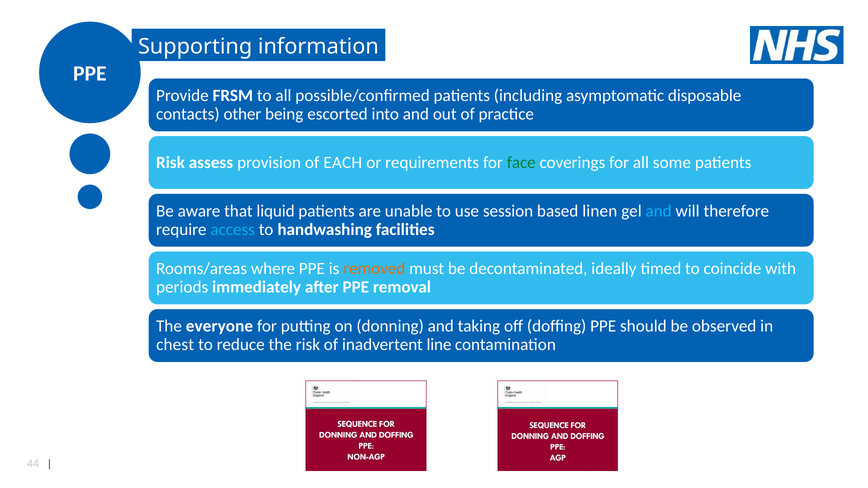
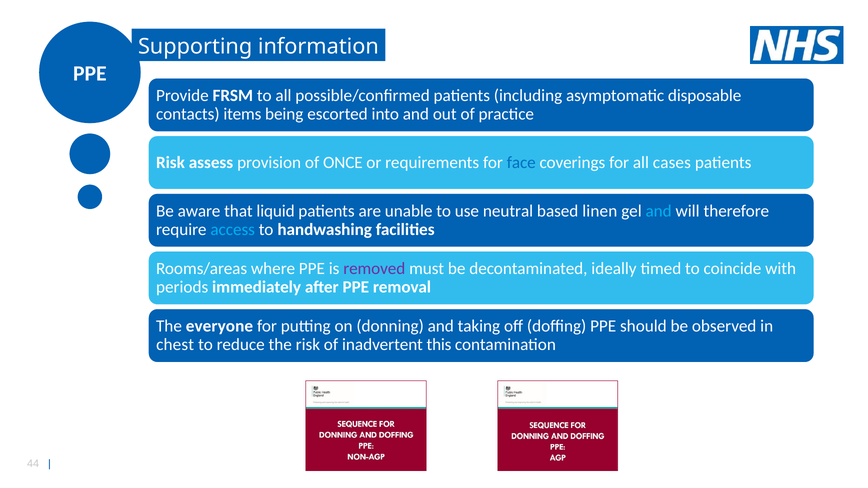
other: other -> items (242, 114)
EACH: EACH -> ONCE (343, 163)
face colour: green -> blue (521, 163)
some: some -> cases (672, 163)
session: session -> neutral (508, 211)
removed colour: orange -> purple (374, 269)
line: line -> this (439, 345)
